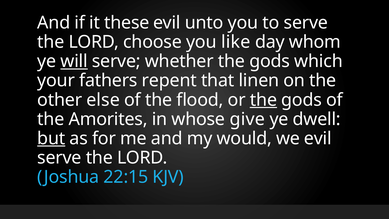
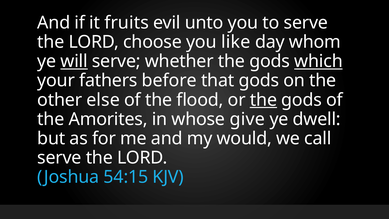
these: these -> fruits (127, 23)
which underline: none -> present (318, 61)
repent: repent -> before (169, 81)
that linen: linen -> gods (259, 81)
but underline: present -> none (51, 138)
we evil: evil -> call (318, 138)
22:15: 22:15 -> 54:15 (126, 177)
